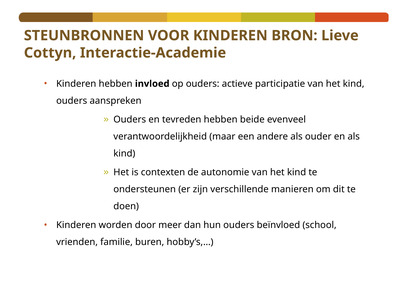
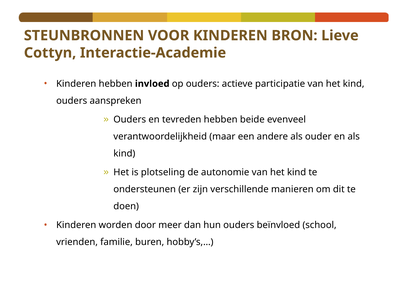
contexten: contexten -> plotseling (163, 172)
